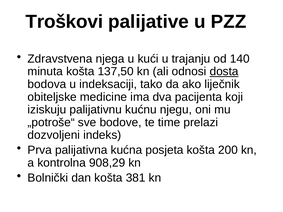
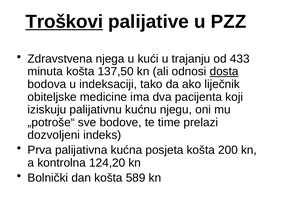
Troškovi underline: none -> present (64, 22)
140: 140 -> 433 (240, 59)
908,29: 908,29 -> 124,20 (107, 163)
381: 381 -> 589 (136, 178)
